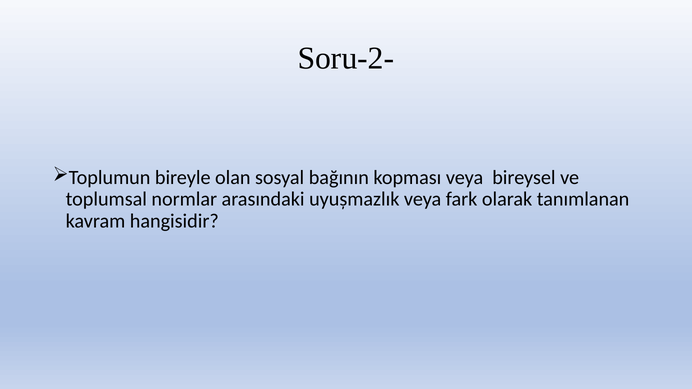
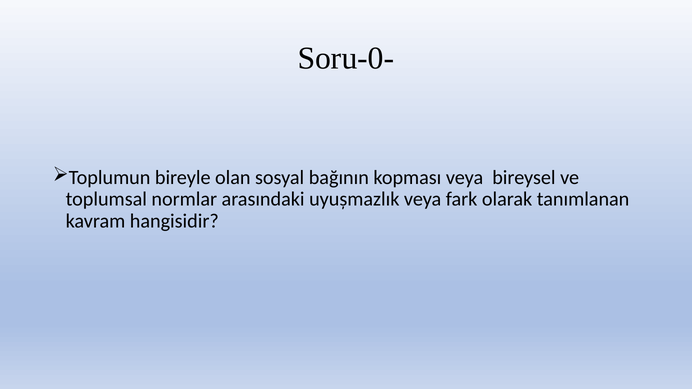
Soru-2-: Soru-2- -> Soru-0- (346, 58)
